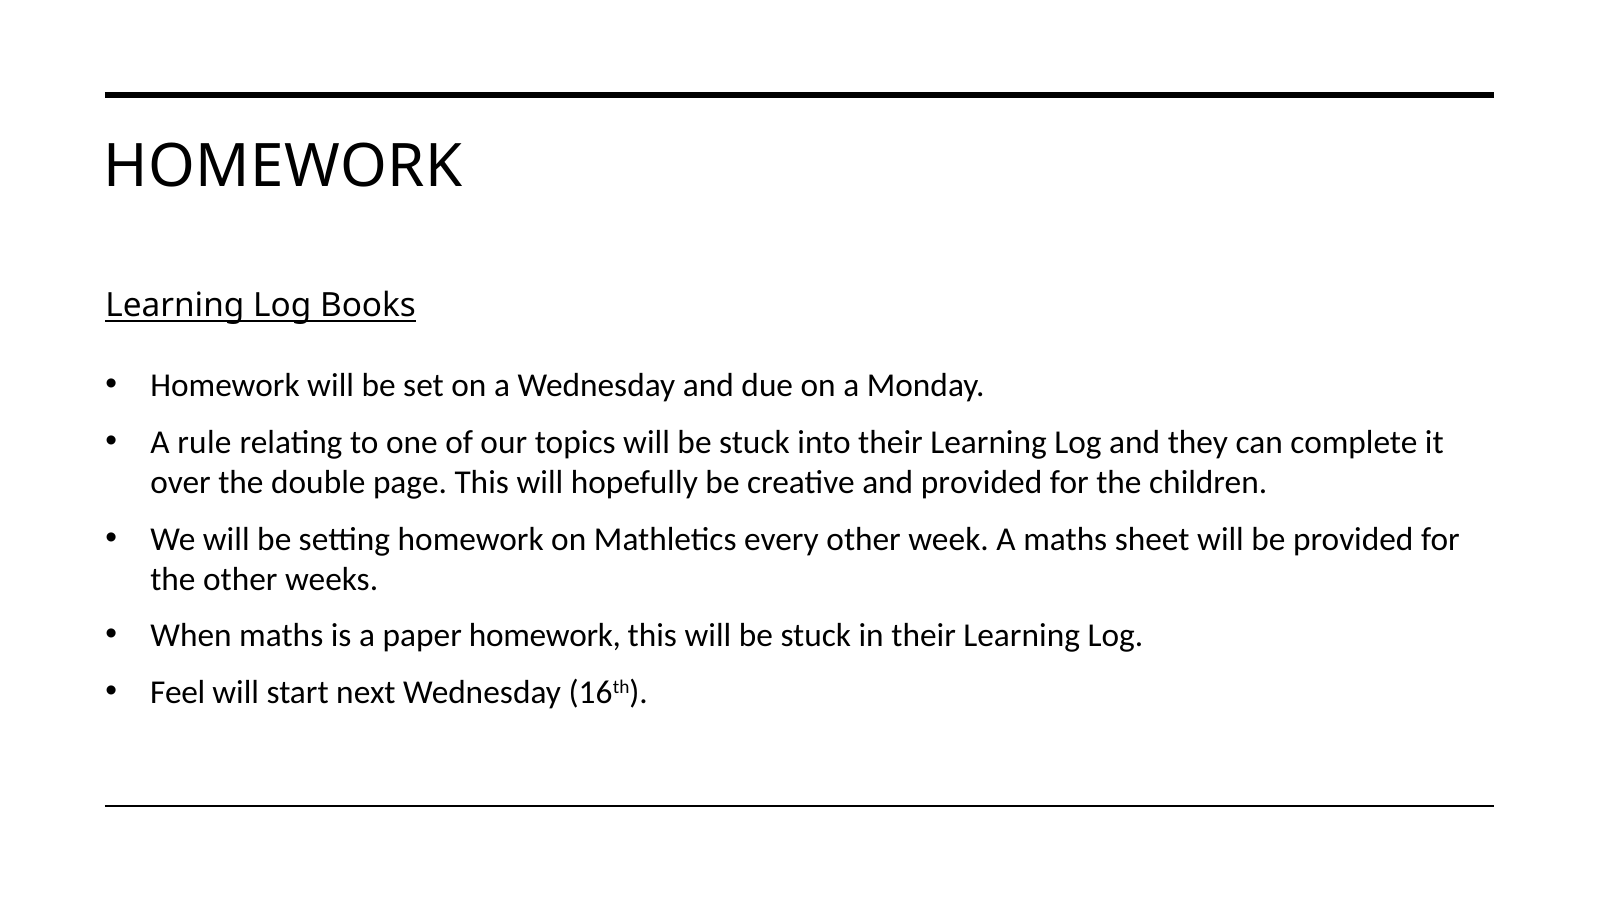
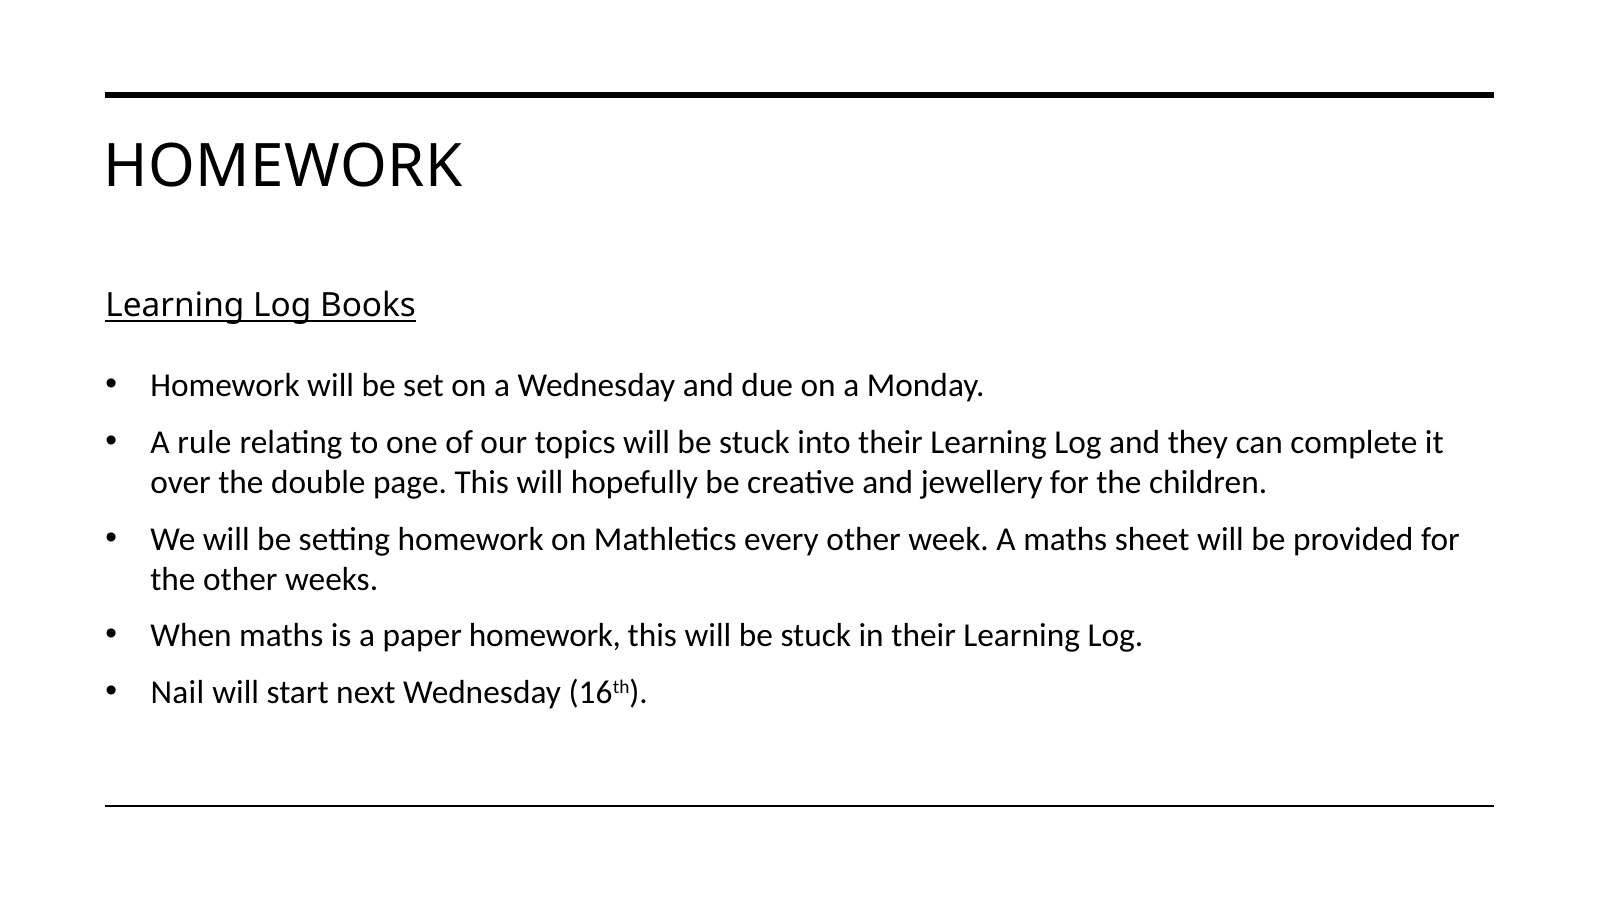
and provided: provided -> jewellery (982, 482)
Feel: Feel -> Nail (177, 692)
